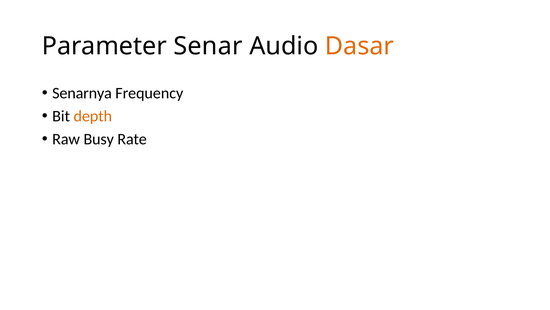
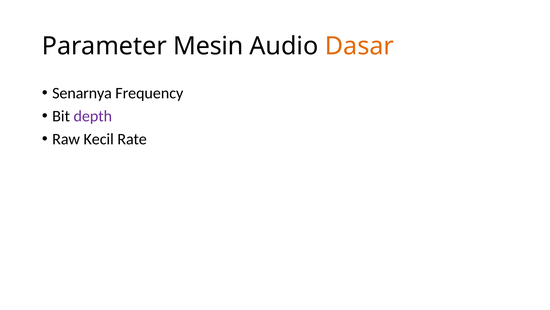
Senar: Senar -> Mesin (208, 46)
depth colour: orange -> purple (93, 116)
Busy: Busy -> Kecil (99, 139)
